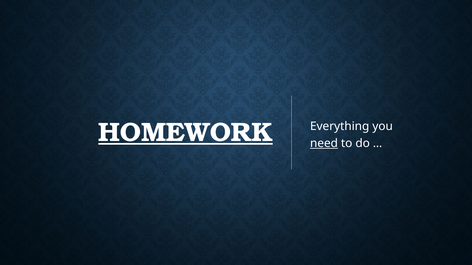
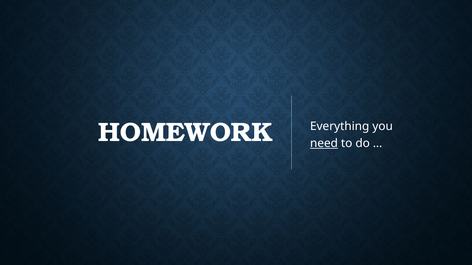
HOMEWORK underline: present -> none (186, 133)
